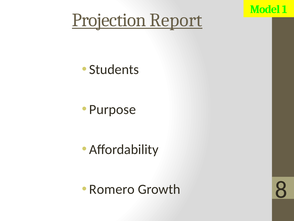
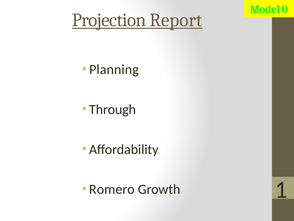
1: 1 -> 0 (285, 9)
Students: Students -> Planning (114, 69)
Purpose: Purpose -> Through (113, 109)
8: 8 -> 1 (281, 189)
